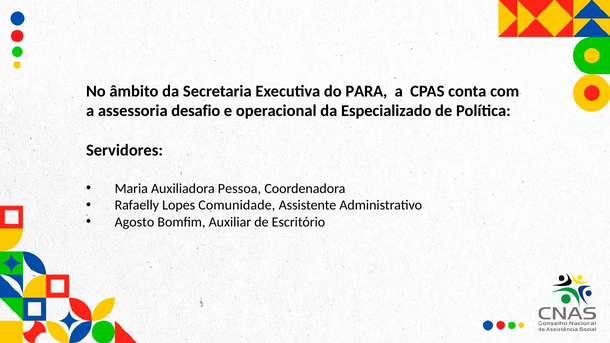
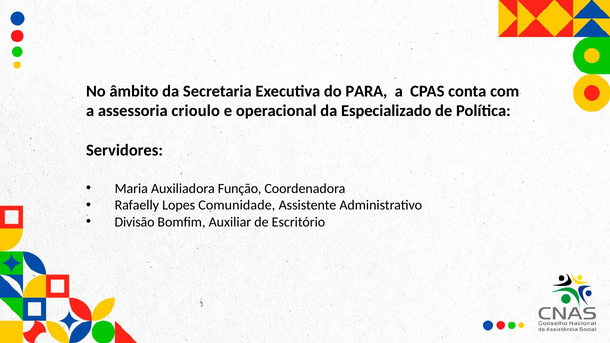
desafio: desafio -> crioulo (196, 111)
Pessoa: Pessoa -> Função (240, 188)
Agosto: Agosto -> Divisão (135, 222)
